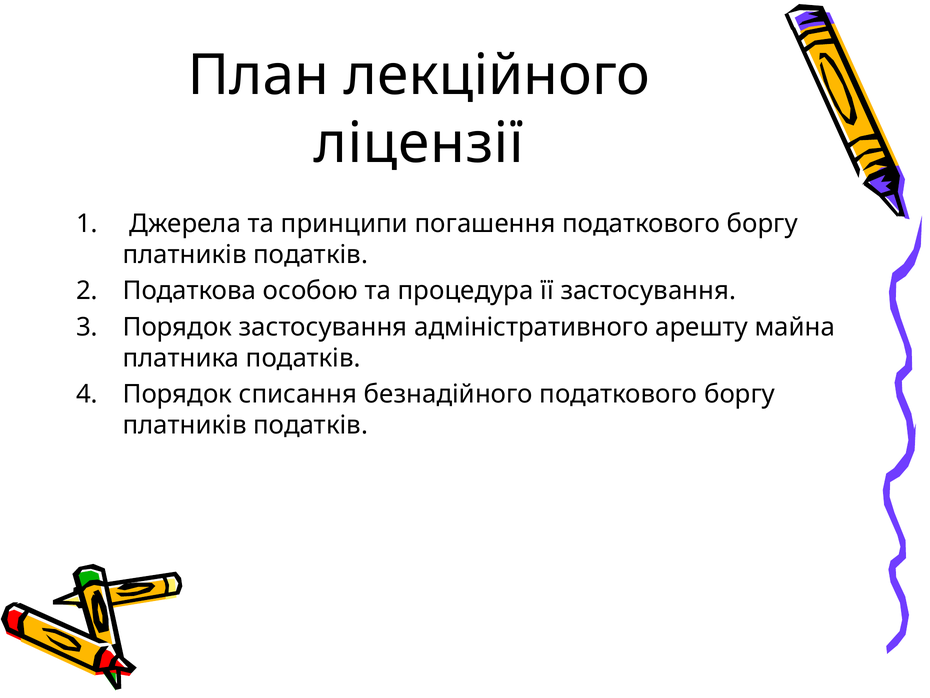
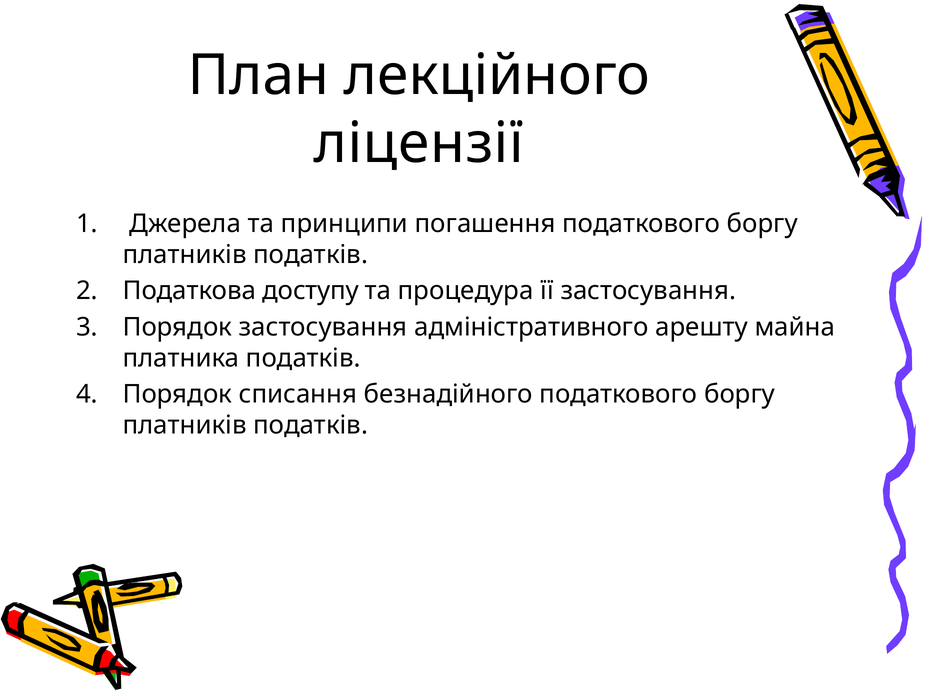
особою: особою -> доступу (311, 291)
